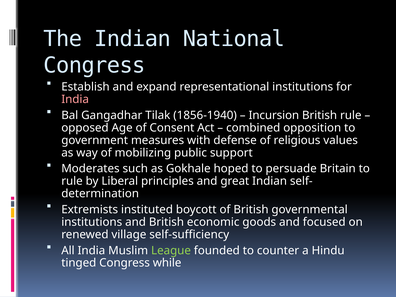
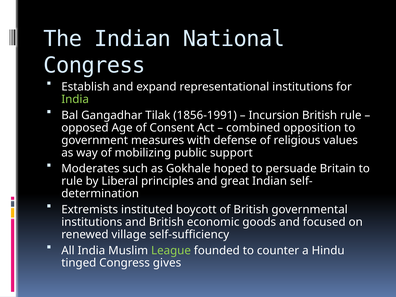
India colour: pink -> light green (75, 99)
1856-1940: 1856-1940 -> 1856-1991 (205, 115)
while: while -> gives (167, 263)
